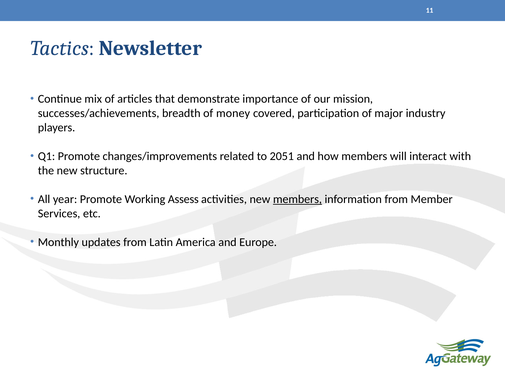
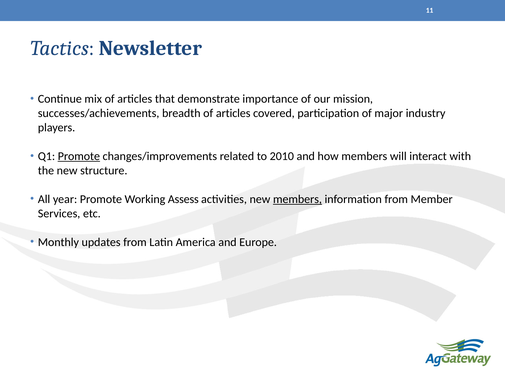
breadth of money: money -> articles (233, 113)
Promote underline: none -> present (79, 156)
2051: 2051 -> 2010 (282, 156)
